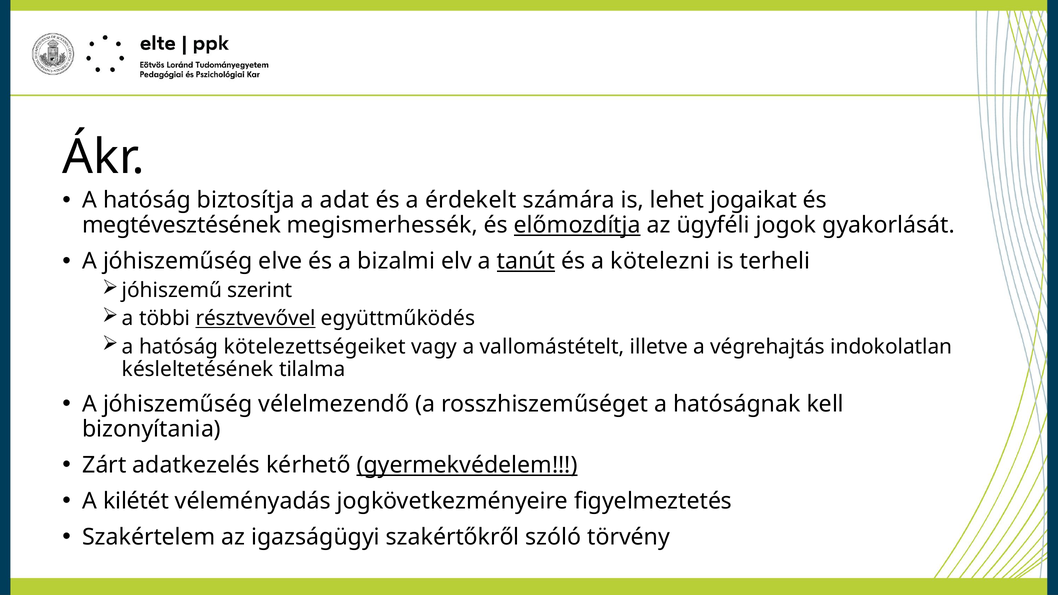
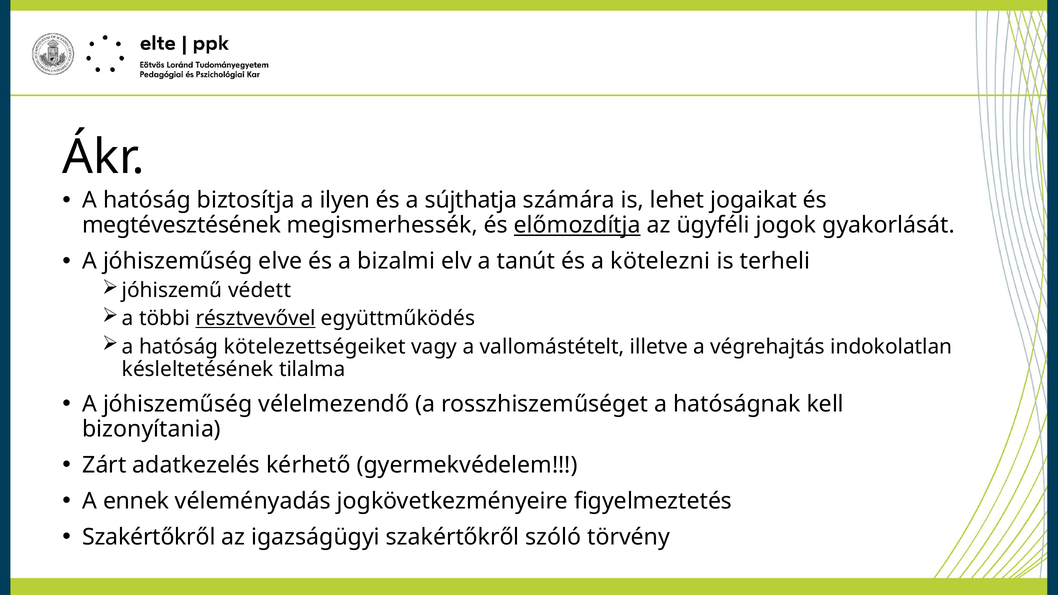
adat: adat -> ilyen (345, 200)
érdekelt: érdekelt -> sújthatja (471, 200)
tanút underline: present -> none (526, 261)
szerint: szerint -> védett (260, 291)
gyermekvédelem underline: present -> none (467, 465)
kilétét: kilétét -> ennek (136, 501)
Szakértelem: Szakértelem -> Szakértőkről (149, 537)
